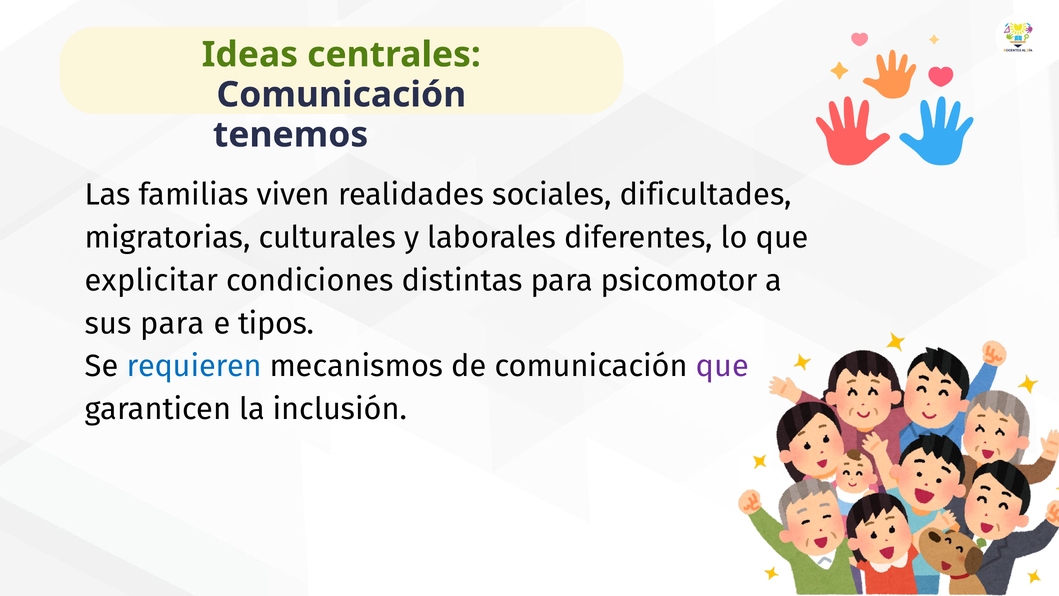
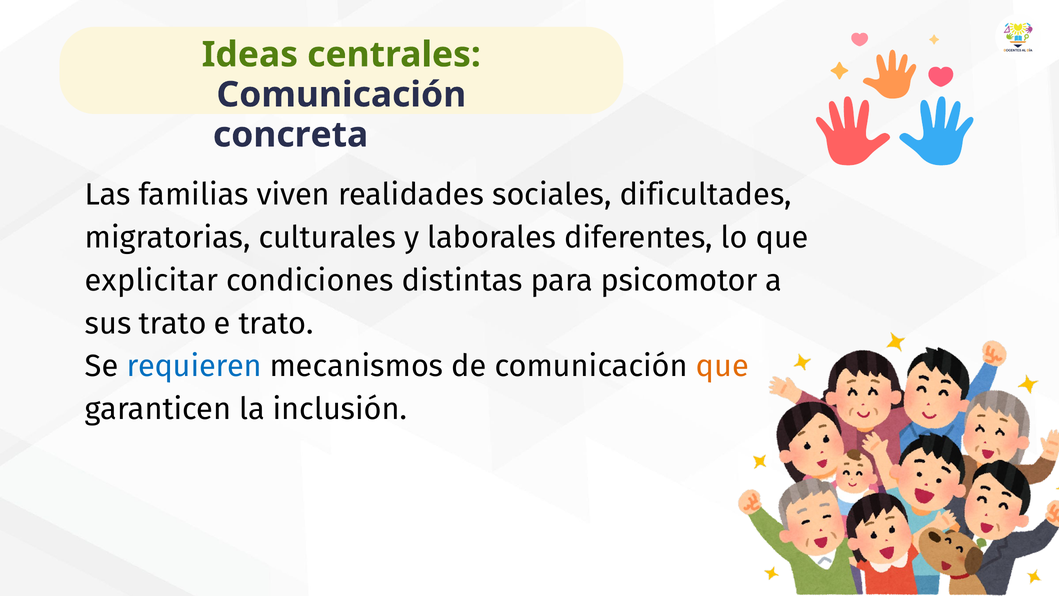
tenemos: tenemos -> concreta (291, 135)
sus para: para -> trato (173, 323)
e tipos: tipos -> trato (276, 323)
que colour: purple -> orange (722, 366)
